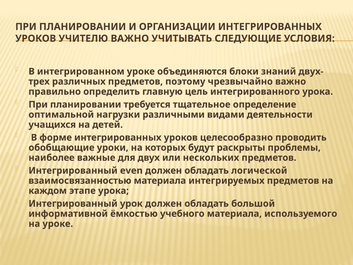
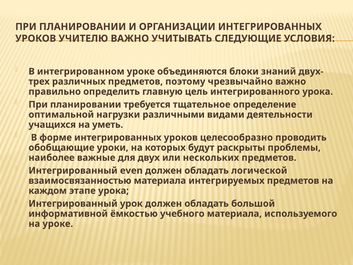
детей: детей -> уметь (108, 125)
